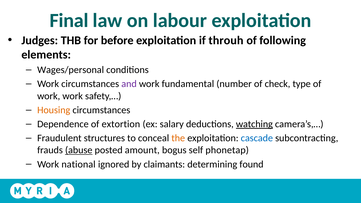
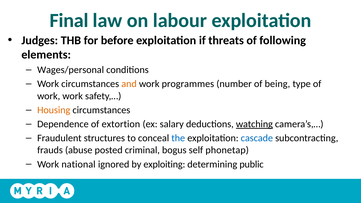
throuh: throuh -> threats (226, 40)
and colour: purple -> orange (129, 84)
fundamental: fundamental -> programmes (188, 84)
check: check -> being (277, 84)
the colour: orange -> blue (178, 138)
abuse underline: present -> none (79, 150)
amount: amount -> criminal (142, 150)
claimants: claimants -> exploiting (164, 164)
found: found -> public (252, 164)
